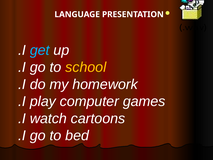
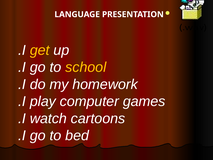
get colour: light blue -> yellow (40, 50)
